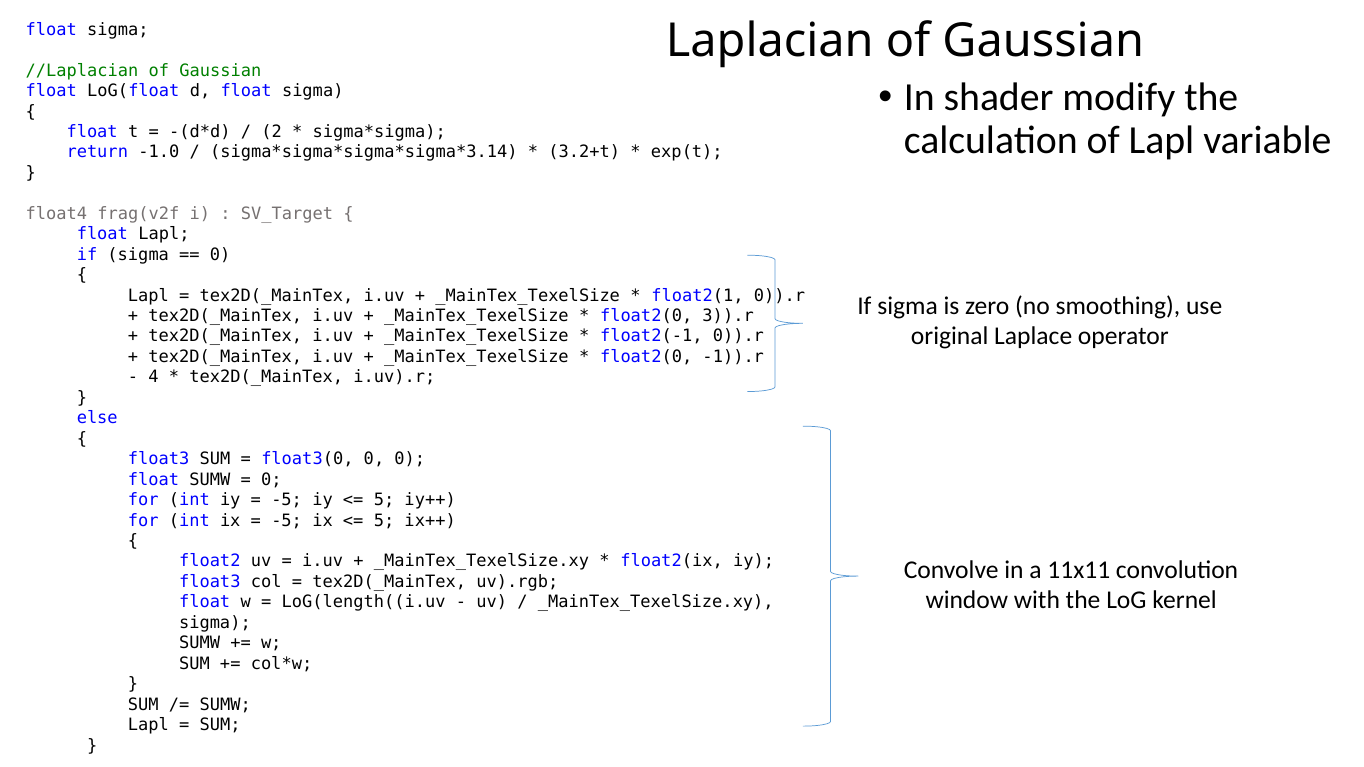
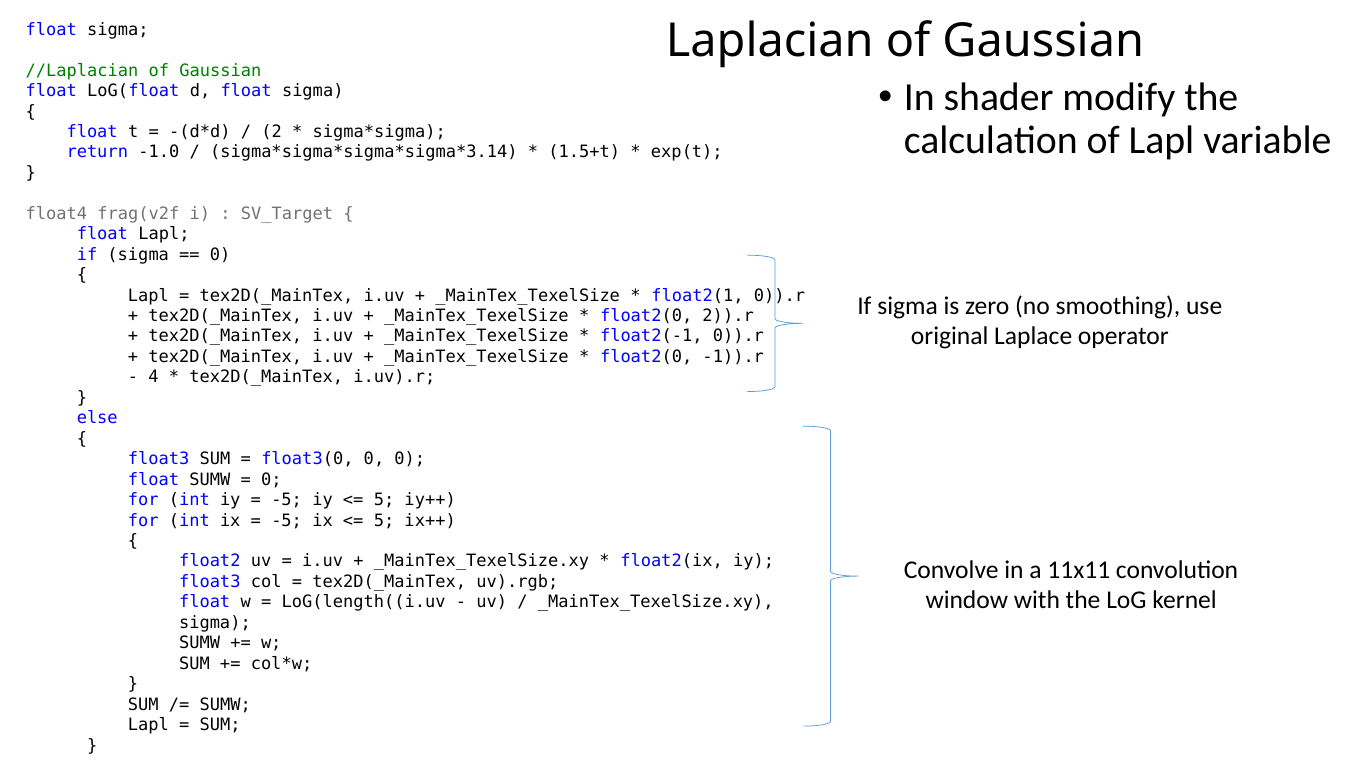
3.2+t: 3.2+t -> 1.5+t (584, 152)
3)).r: 3)).r -> 2)).r (728, 316)
